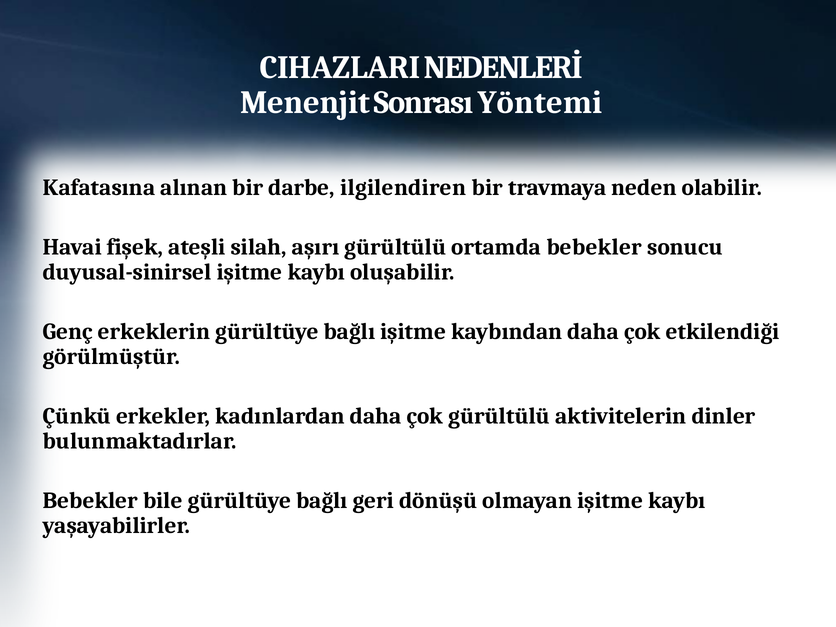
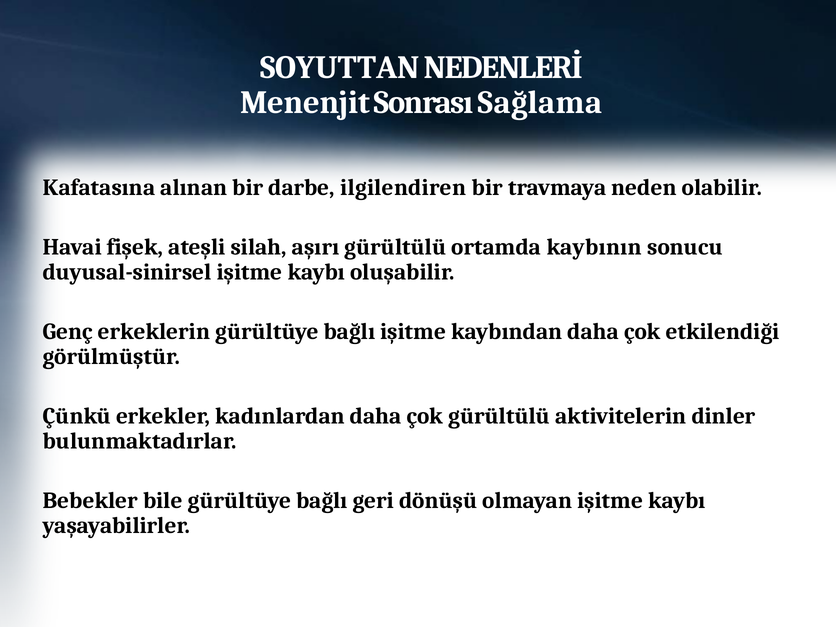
CIHAZLARI: CIHAZLARI -> SOYUTTAN (340, 68)
Yöntemi: Yöntemi -> Sağlama (540, 103)
ortamda bebekler: bebekler -> kaybının (594, 247)
